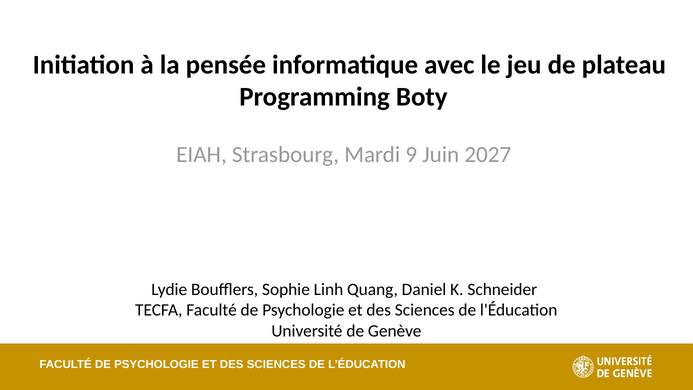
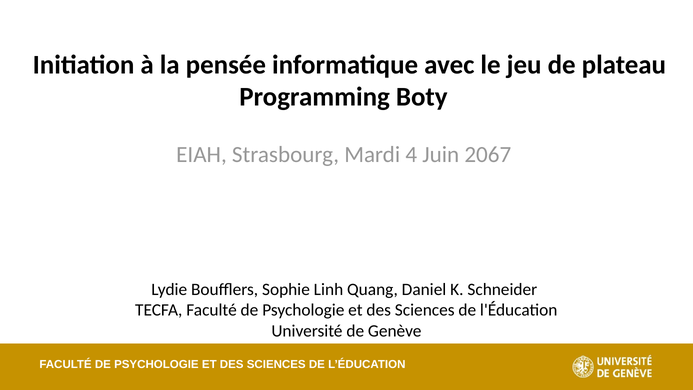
9: 9 -> 4 (411, 155)
2027: 2027 -> 2067 (488, 155)
